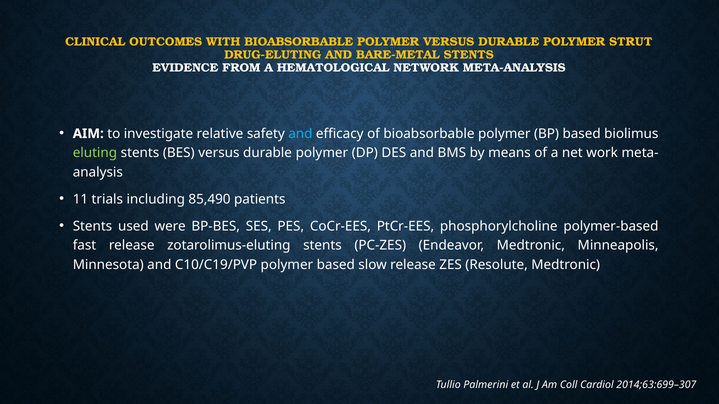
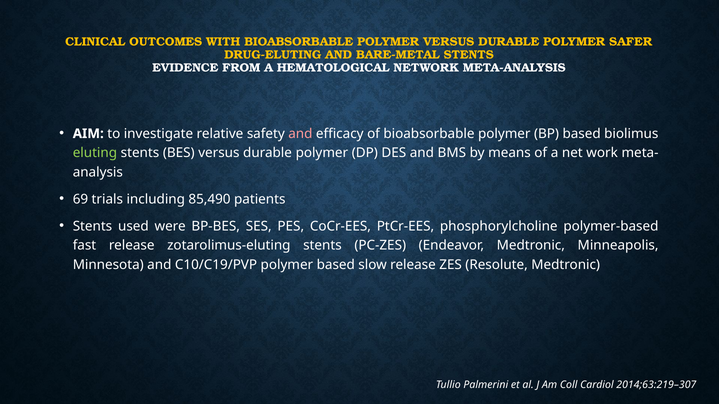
STRUT: STRUT -> SAFER (631, 42)
and colour: light blue -> pink (300, 134)
11: 11 -> 69 (80, 199)
2014;63:699–307: 2014;63:699–307 -> 2014;63:219–307 (656, 385)
